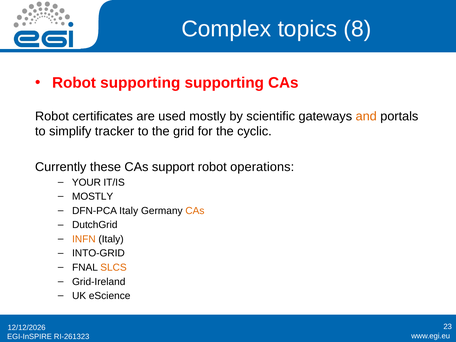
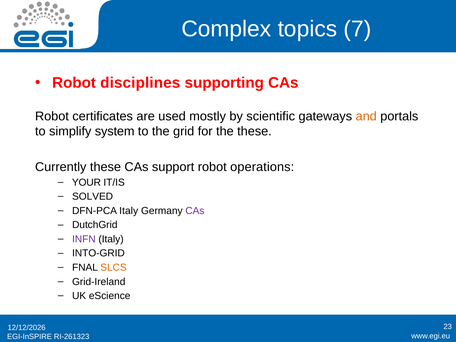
8: 8 -> 7 (357, 29)
Robot supporting: supporting -> disciplines (140, 83)
tracker: tracker -> system (115, 131)
the cyclic: cyclic -> these (254, 131)
MOSTLY: MOSTLY -> SOLVED (93, 197)
CAs colour: orange -> purple (195, 211)
INFN colour: orange -> purple (84, 239)
